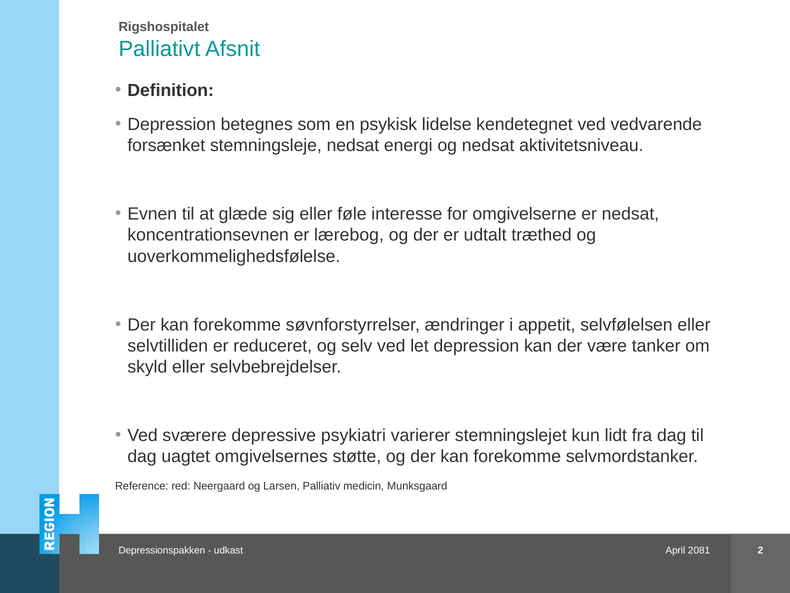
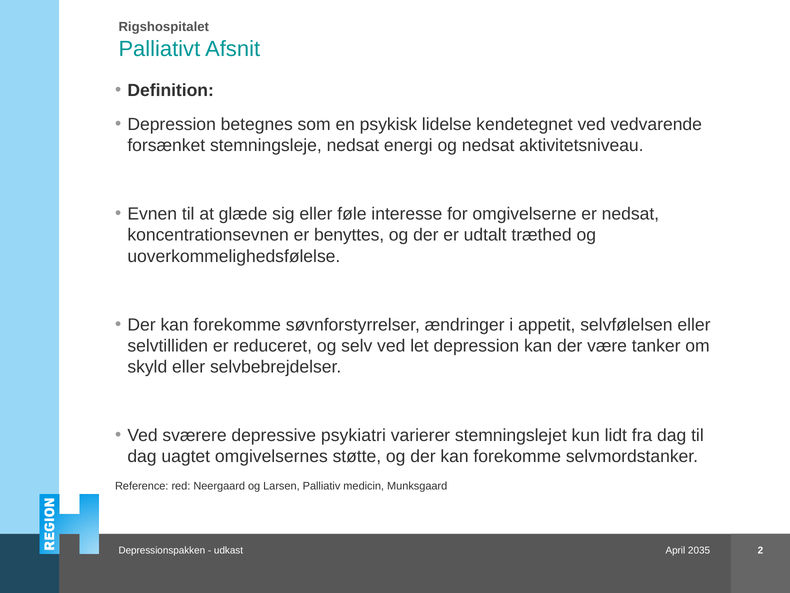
lærebog: lærebog -> benyttes (349, 235)
2081: 2081 -> 2035 (699, 550)
